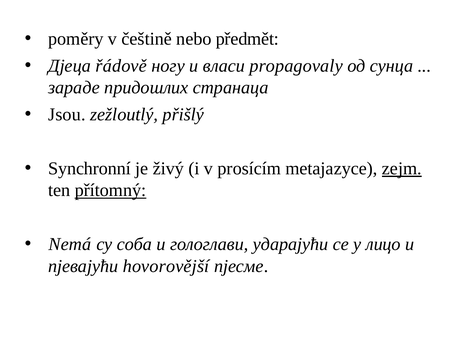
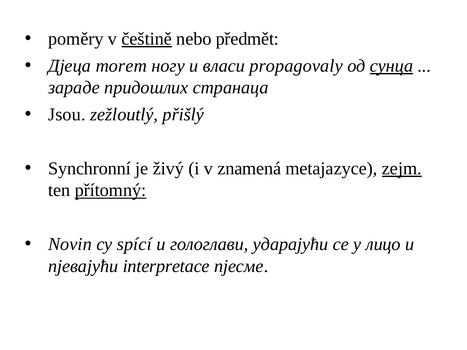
češtině underline: none -> present (147, 39)
řádově: řádově -> morem (121, 66)
сунца underline: none -> present (392, 66)
prosícím: prosícím -> znamená (249, 169)
Nemá: Nemá -> Novin (70, 244)
соба: соба -> spící (134, 244)
hovorovější: hovorovější -> interpretace (166, 266)
